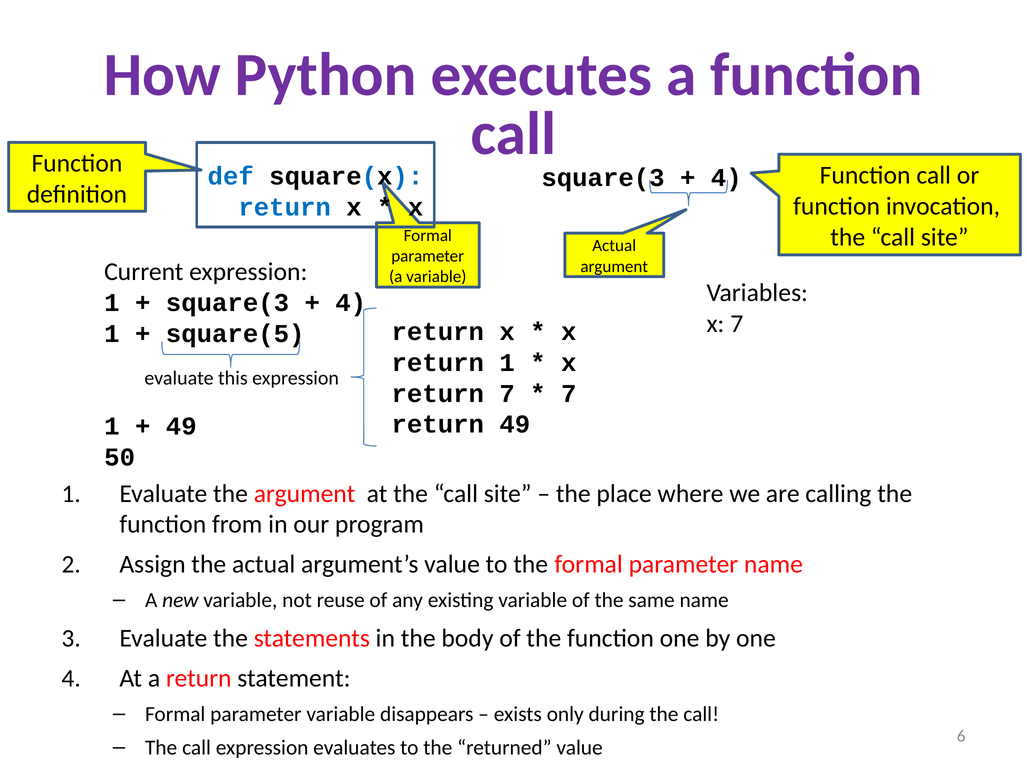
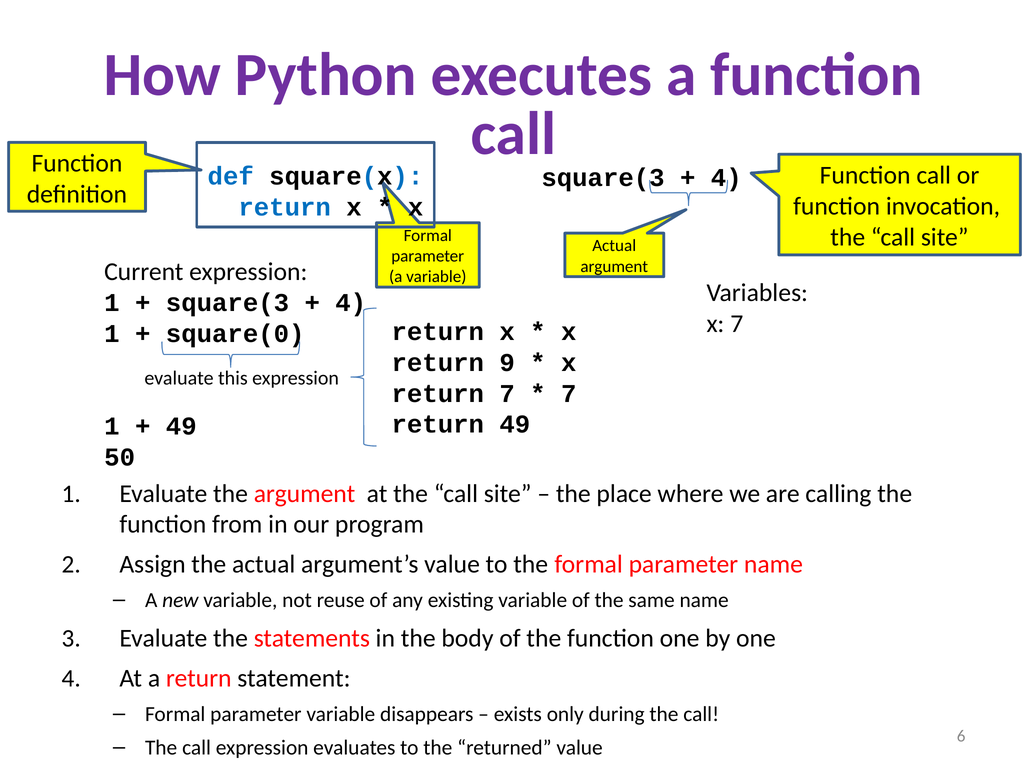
square(5: square(5 -> square(0 (235, 333)
return 1: 1 -> 9 (507, 362)
